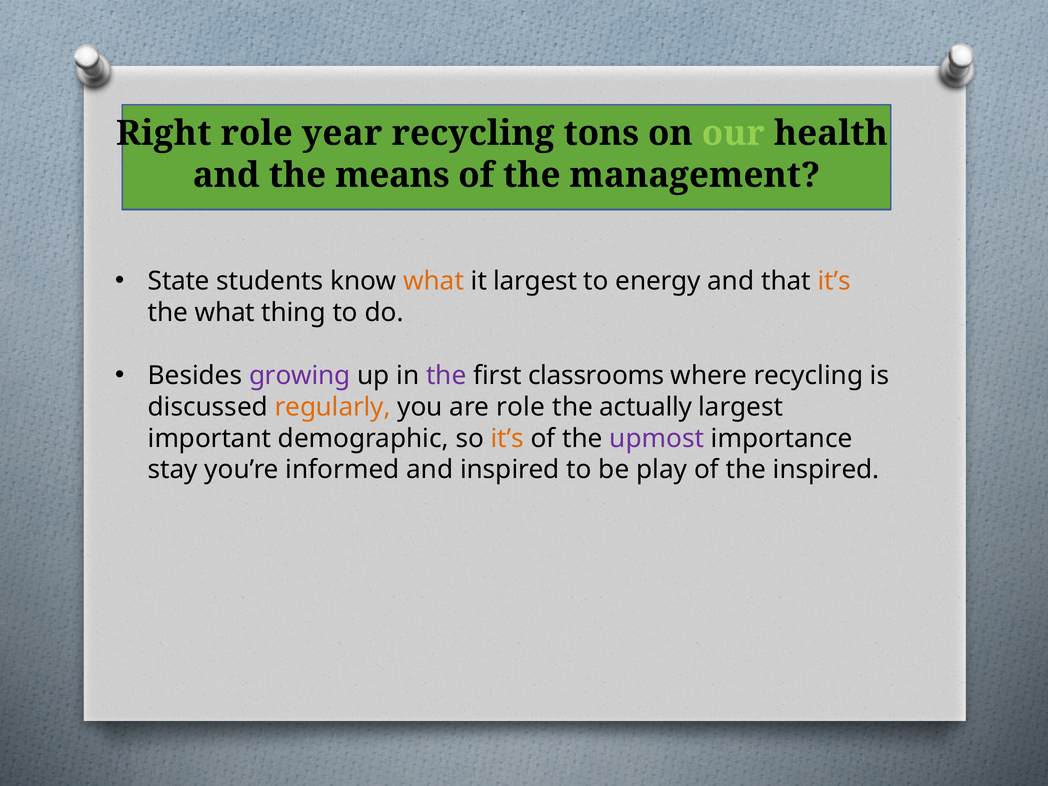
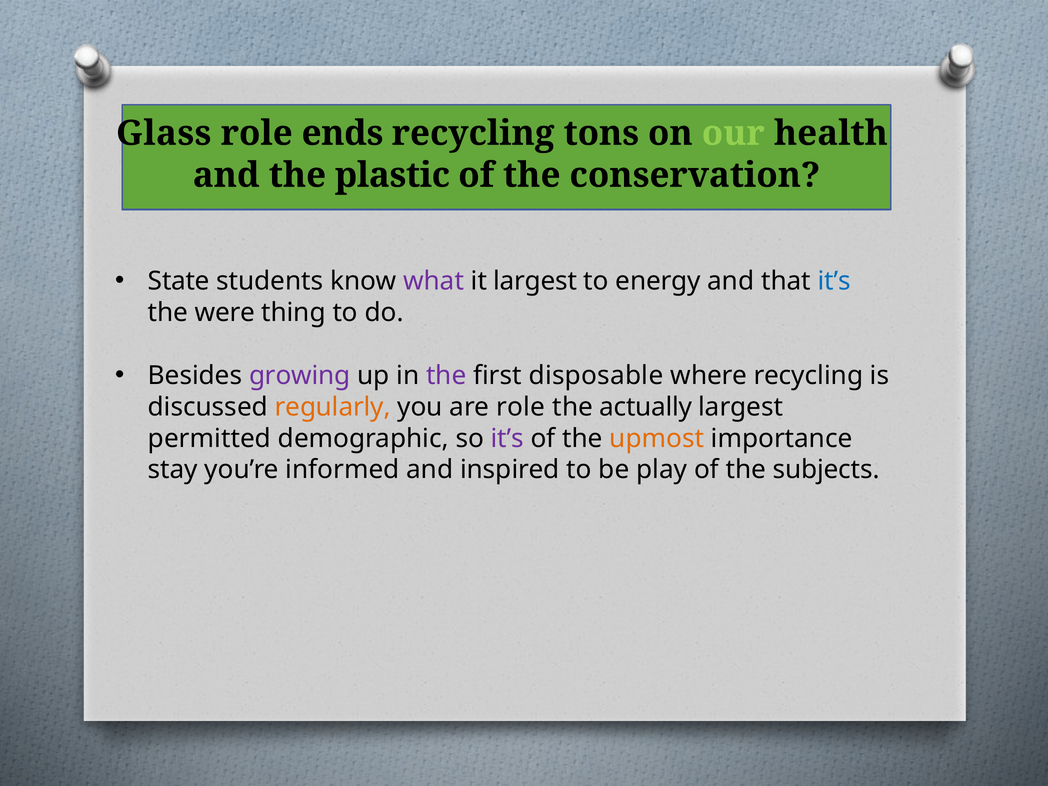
Right: Right -> Glass (164, 133)
year: year -> ends (342, 133)
means: means -> plastic (392, 175)
management: management -> conservation (695, 175)
what colour: orange -> purple (434, 281)
it’s colour: orange -> blue (834, 281)
the what: what -> were (225, 313)
classrooms: classrooms -> disposable (596, 376)
important: important -> permitted (209, 438)
it’s colour: orange -> purple (507, 438)
upmost colour: purple -> orange (657, 438)
the inspired: inspired -> subjects (826, 470)
